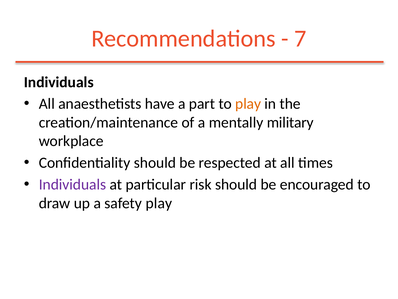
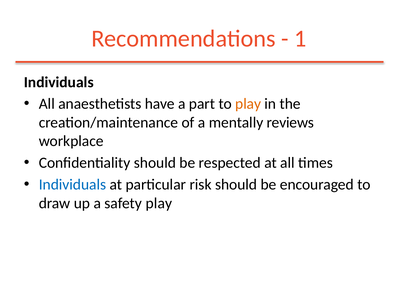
7: 7 -> 1 (300, 39)
military: military -> reviews (290, 122)
Individuals colour: purple -> blue (72, 184)
